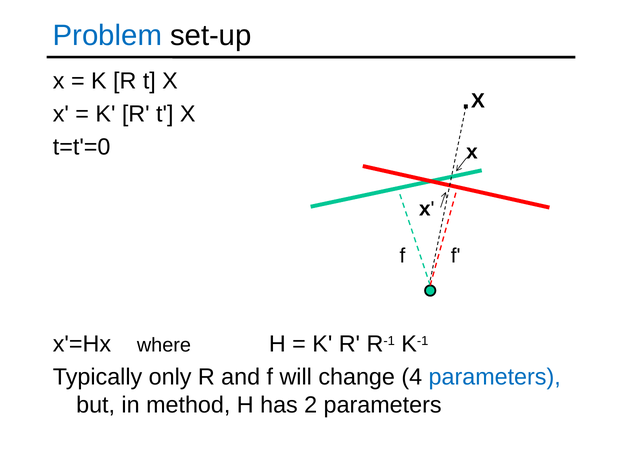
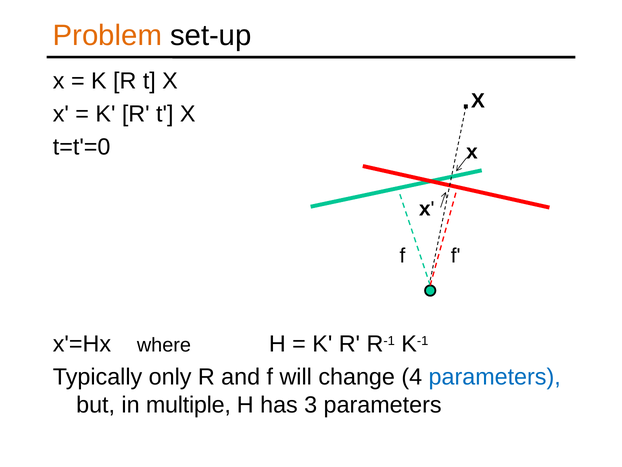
Problem colour: blue -> orange (107, 36)
method: method -> multiple (188, 405)
2: 2 -> 3 (311, 405)
